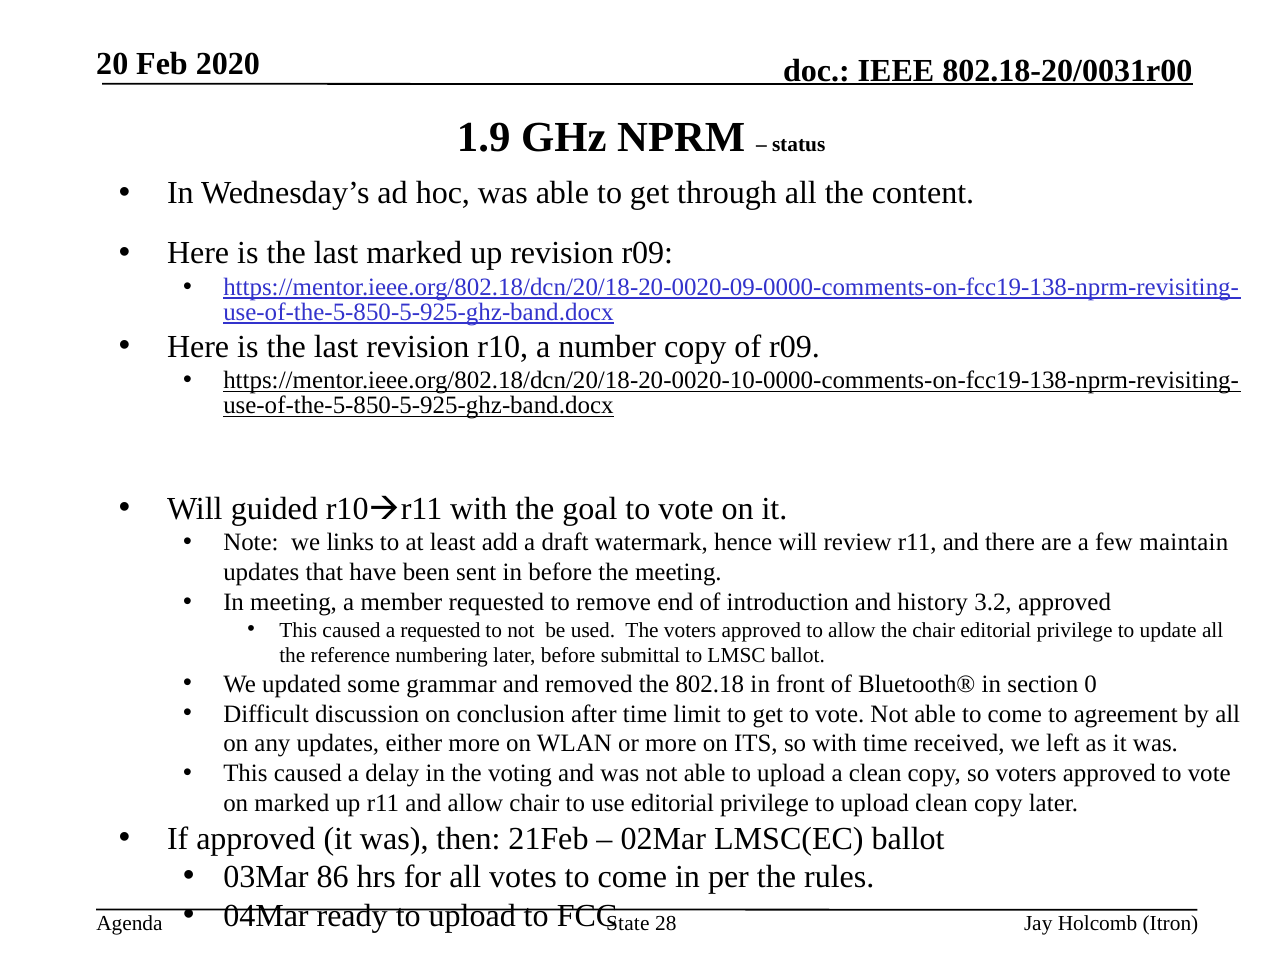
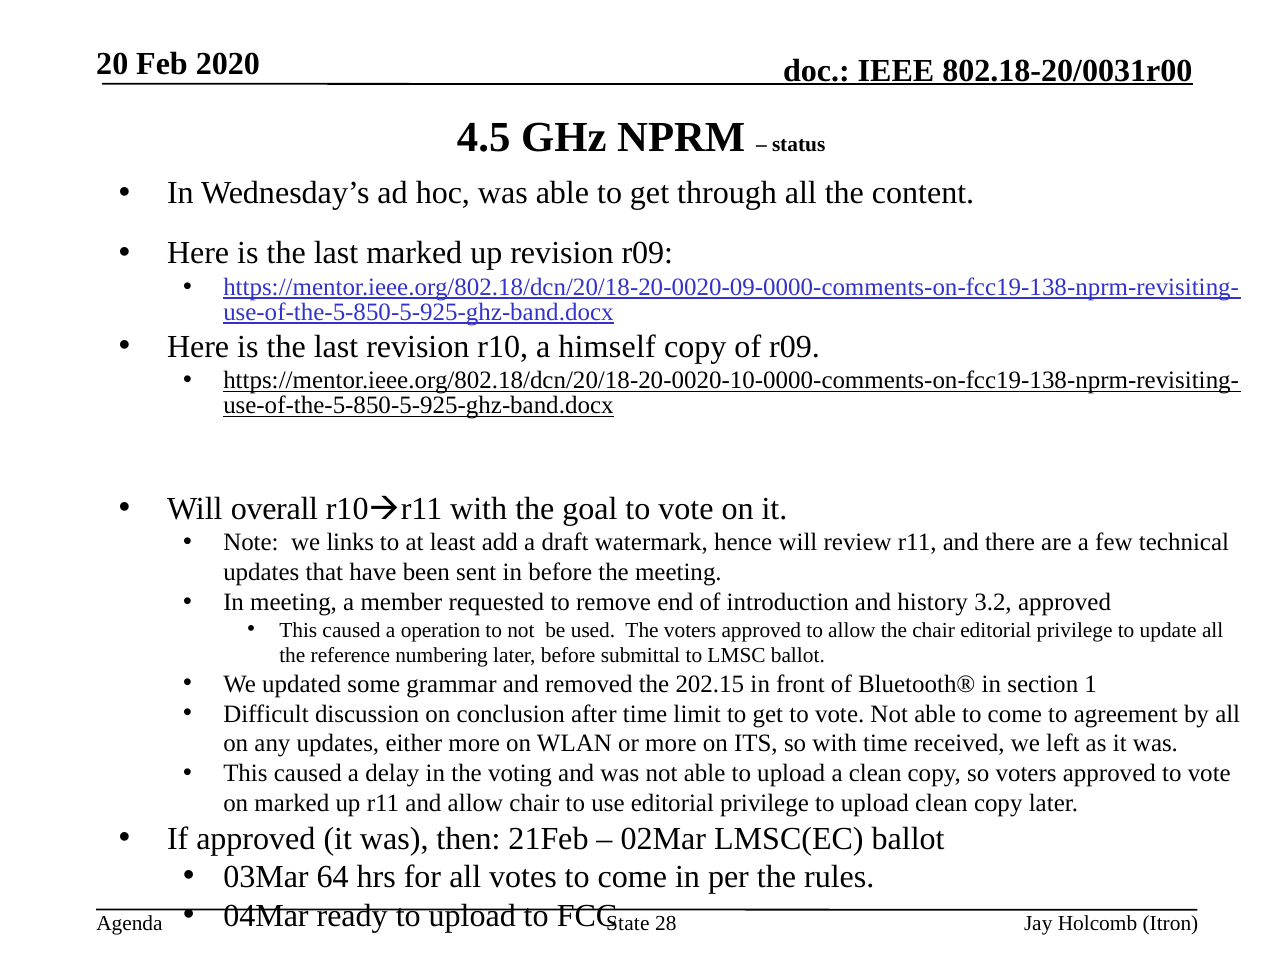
1.9: 1.9 -> 4.5 (484, 138)
number: number -> himself (607, 347)
guided: guided -> overall (274, 508)
maintain: maintain -> technical (1184, 542)
a requested: requested -> operation (440, 630)
802.18: 802.18 -> 202.15 (710, 683)
0: 0 -> 1 (1091, 683)
86: 86 -> 64 (333, 876)
